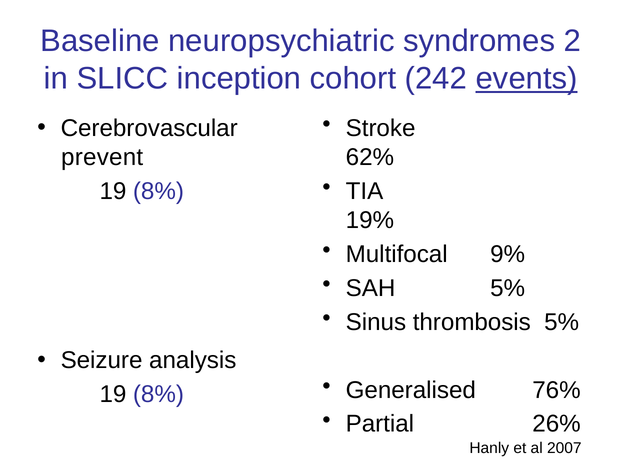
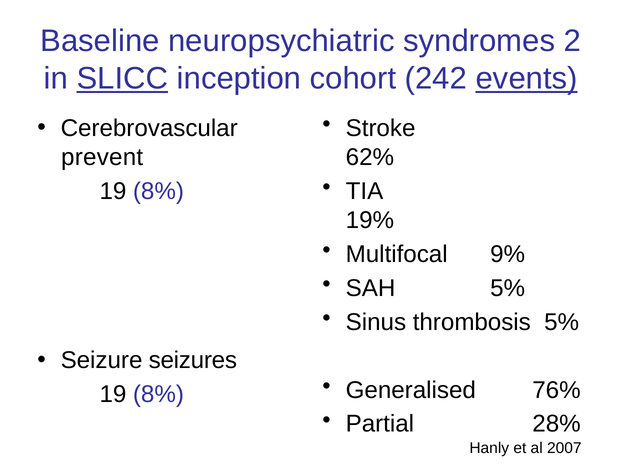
SLICC underline: none -> present (122, 78)
analysis: analysis -> seizures (193, 360)
26%: 26% -> 28% (557, 423)
